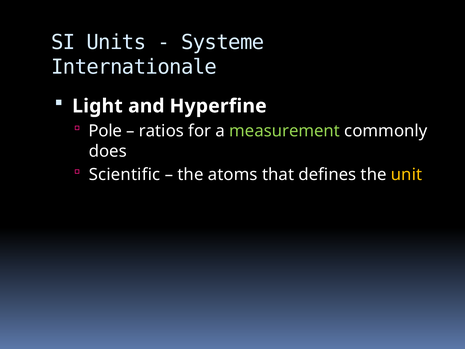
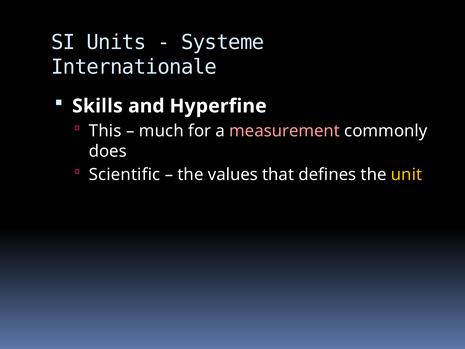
Light: Light -> Skills (97, 106)
Pole: Pole -> This (105, 131)
ratios: ratios -> much (161, 131)
measurement colour: light green -> pink (285, 131)
atoms: atoms -> values (233, 175)
